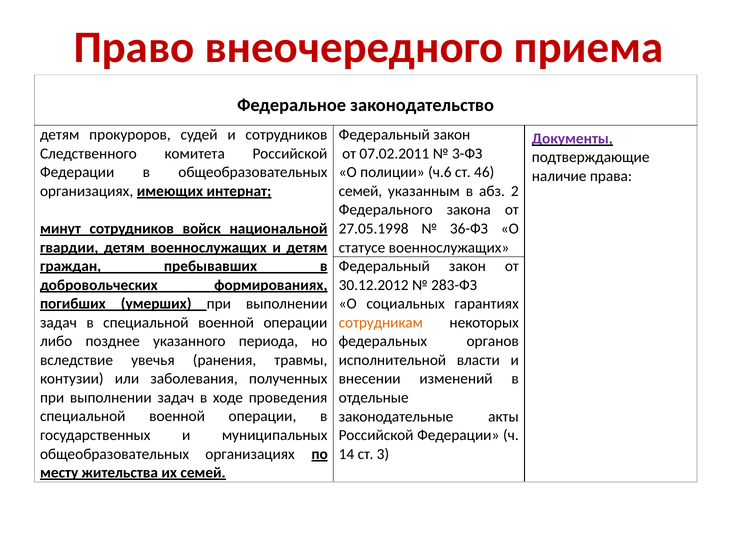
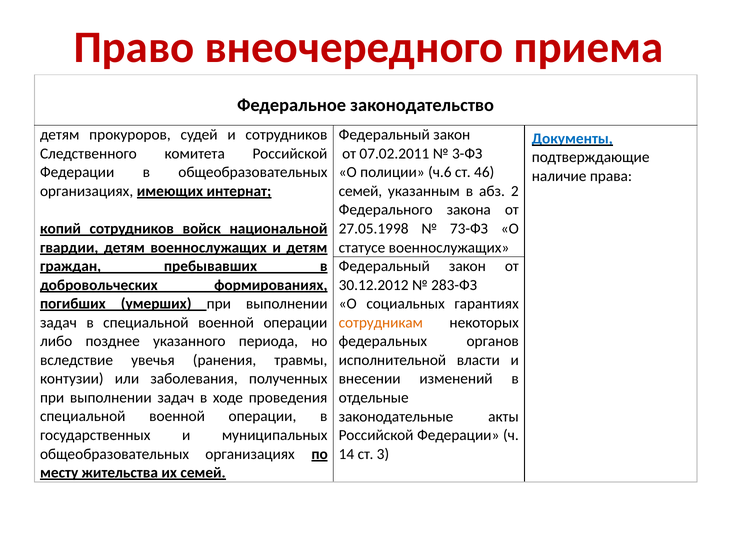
Документы colour: purple -> blue (572, 138)
минут: минут -> копий (60, 229)
36-ФЗ: 36-ФЗ -> 73-ФЗ (469, 229)
